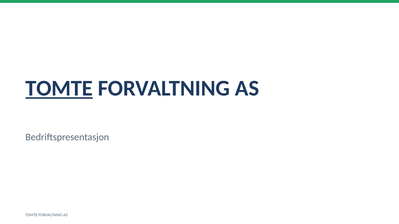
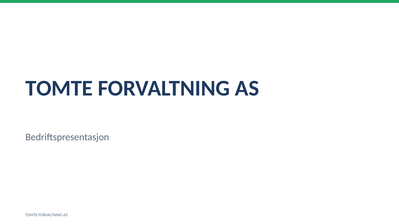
TOMTE underline: present -> none (59, 88)
